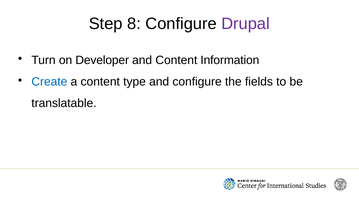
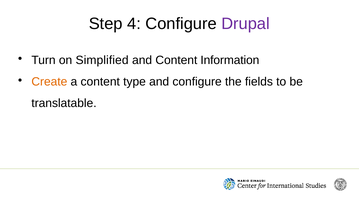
8: 8 -> 4 (134, 24)
Developer: Developer -> Simplified (102, 60)
Create colour: blue -> orange (49, 82)
